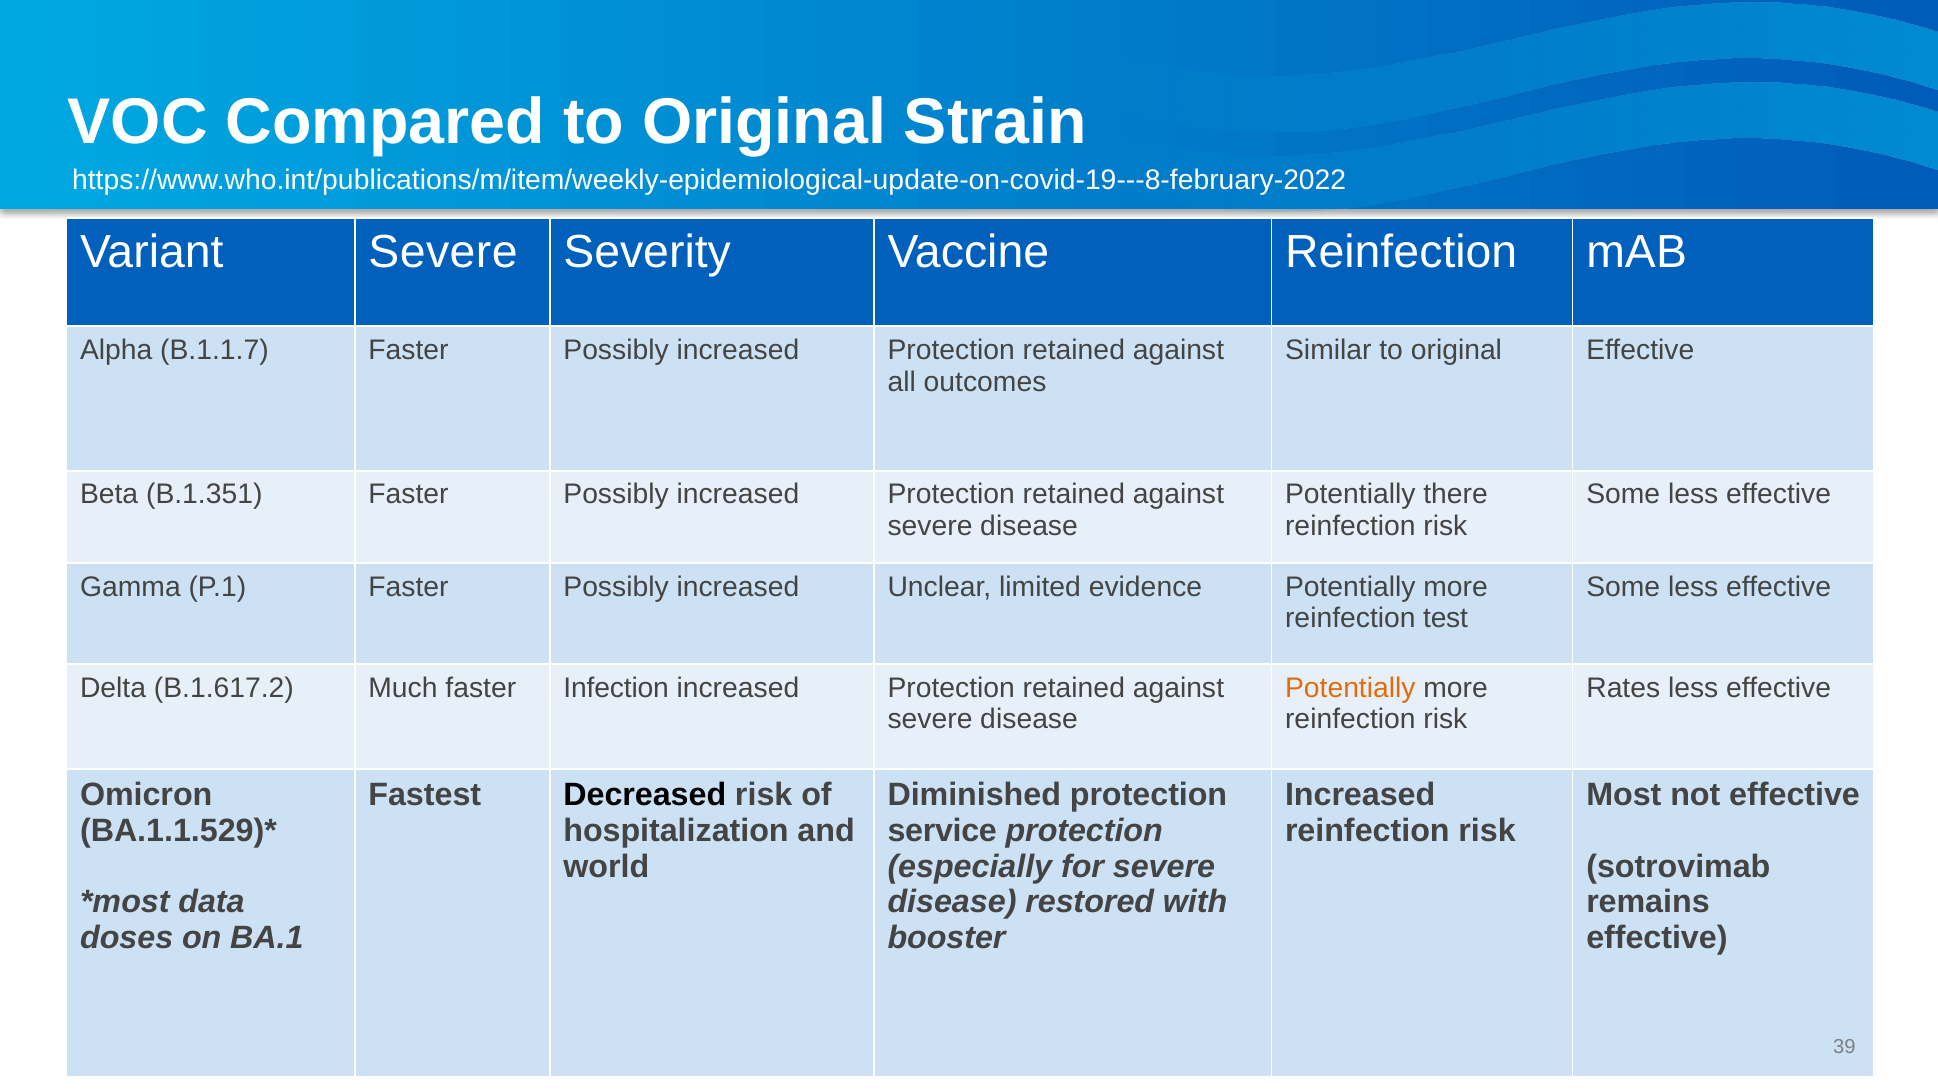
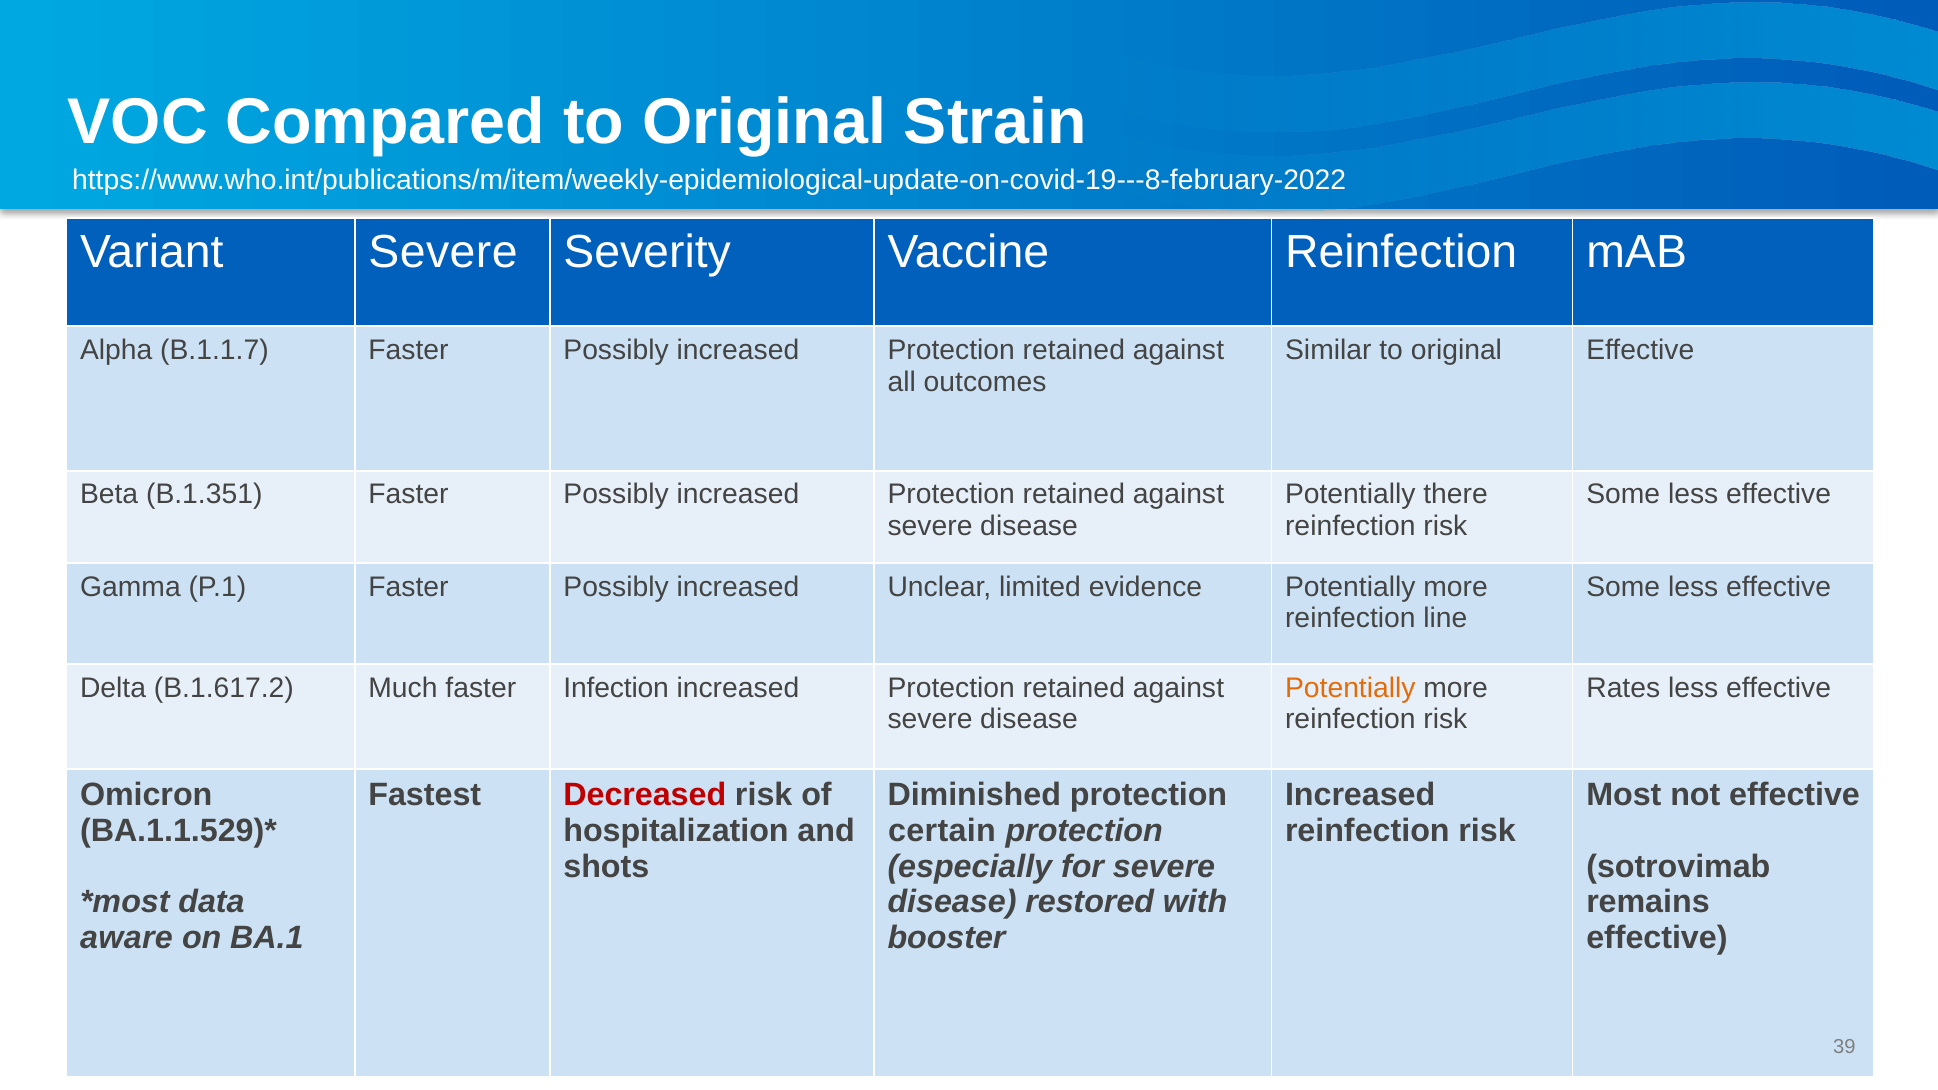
test: test -> line (1445, 619)
Decreased colour: black -> red (645, 795)
service: service -> certain (942, 831)
world: world -> shots (606, 866)
doses: doses -> aware (126, 938)
